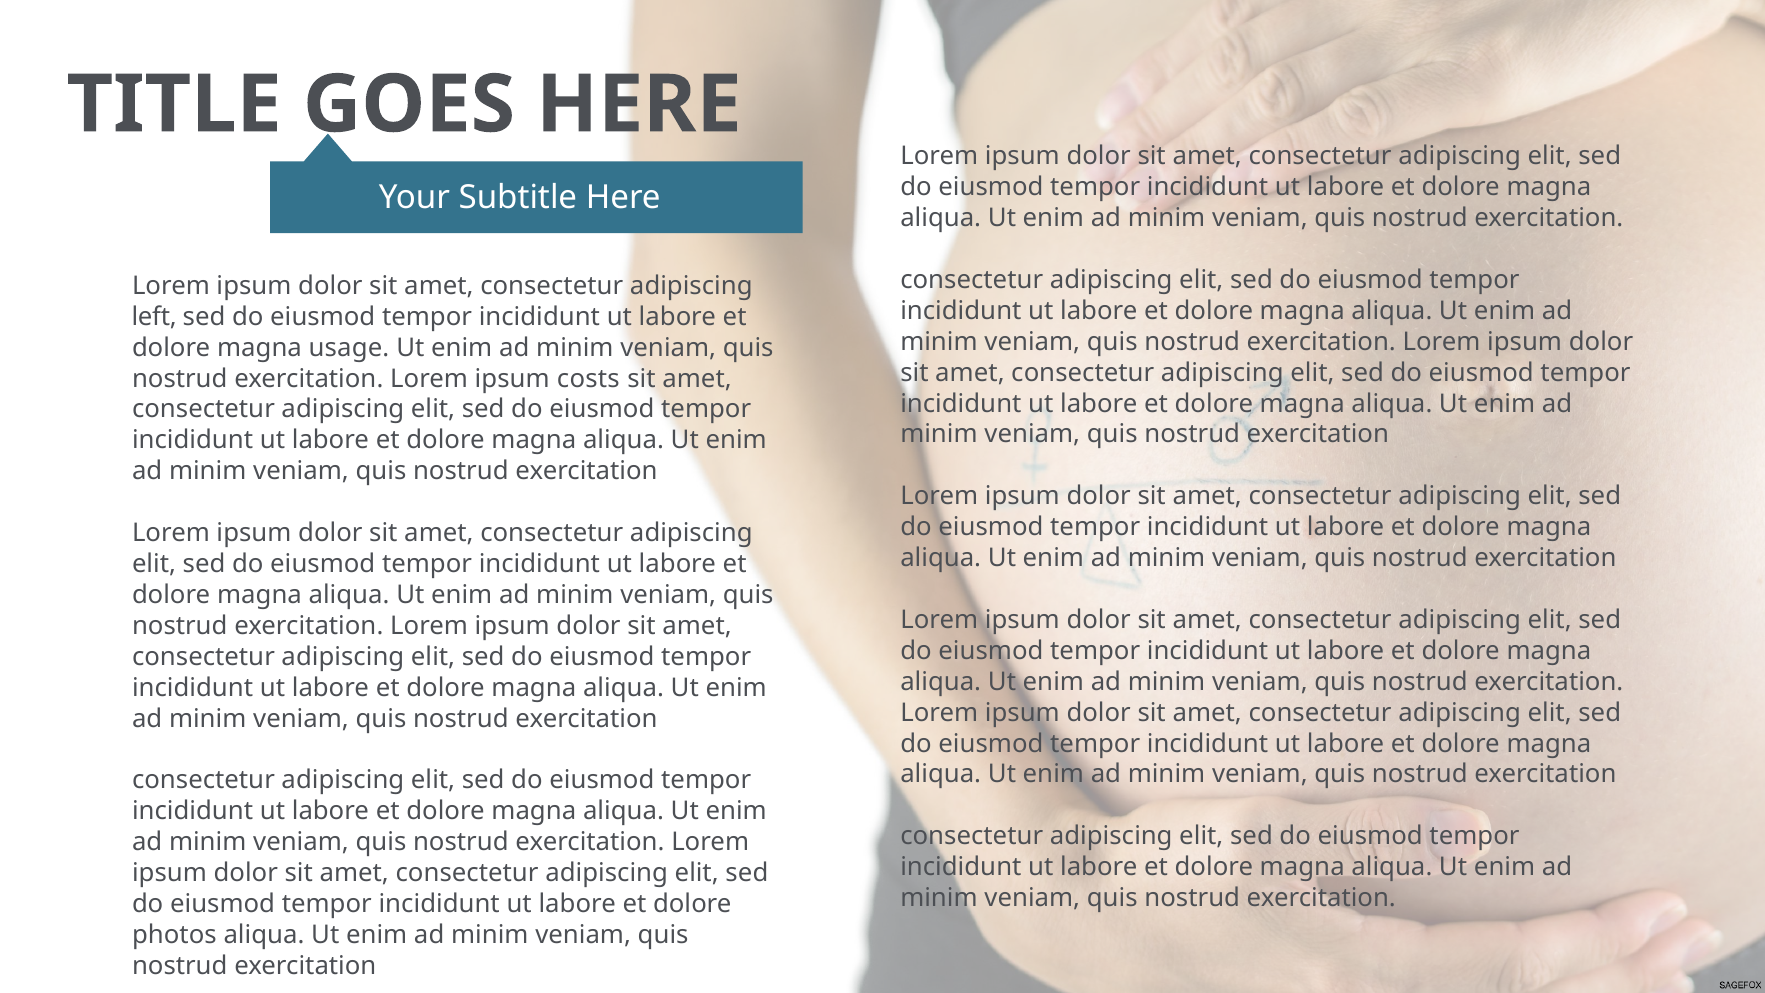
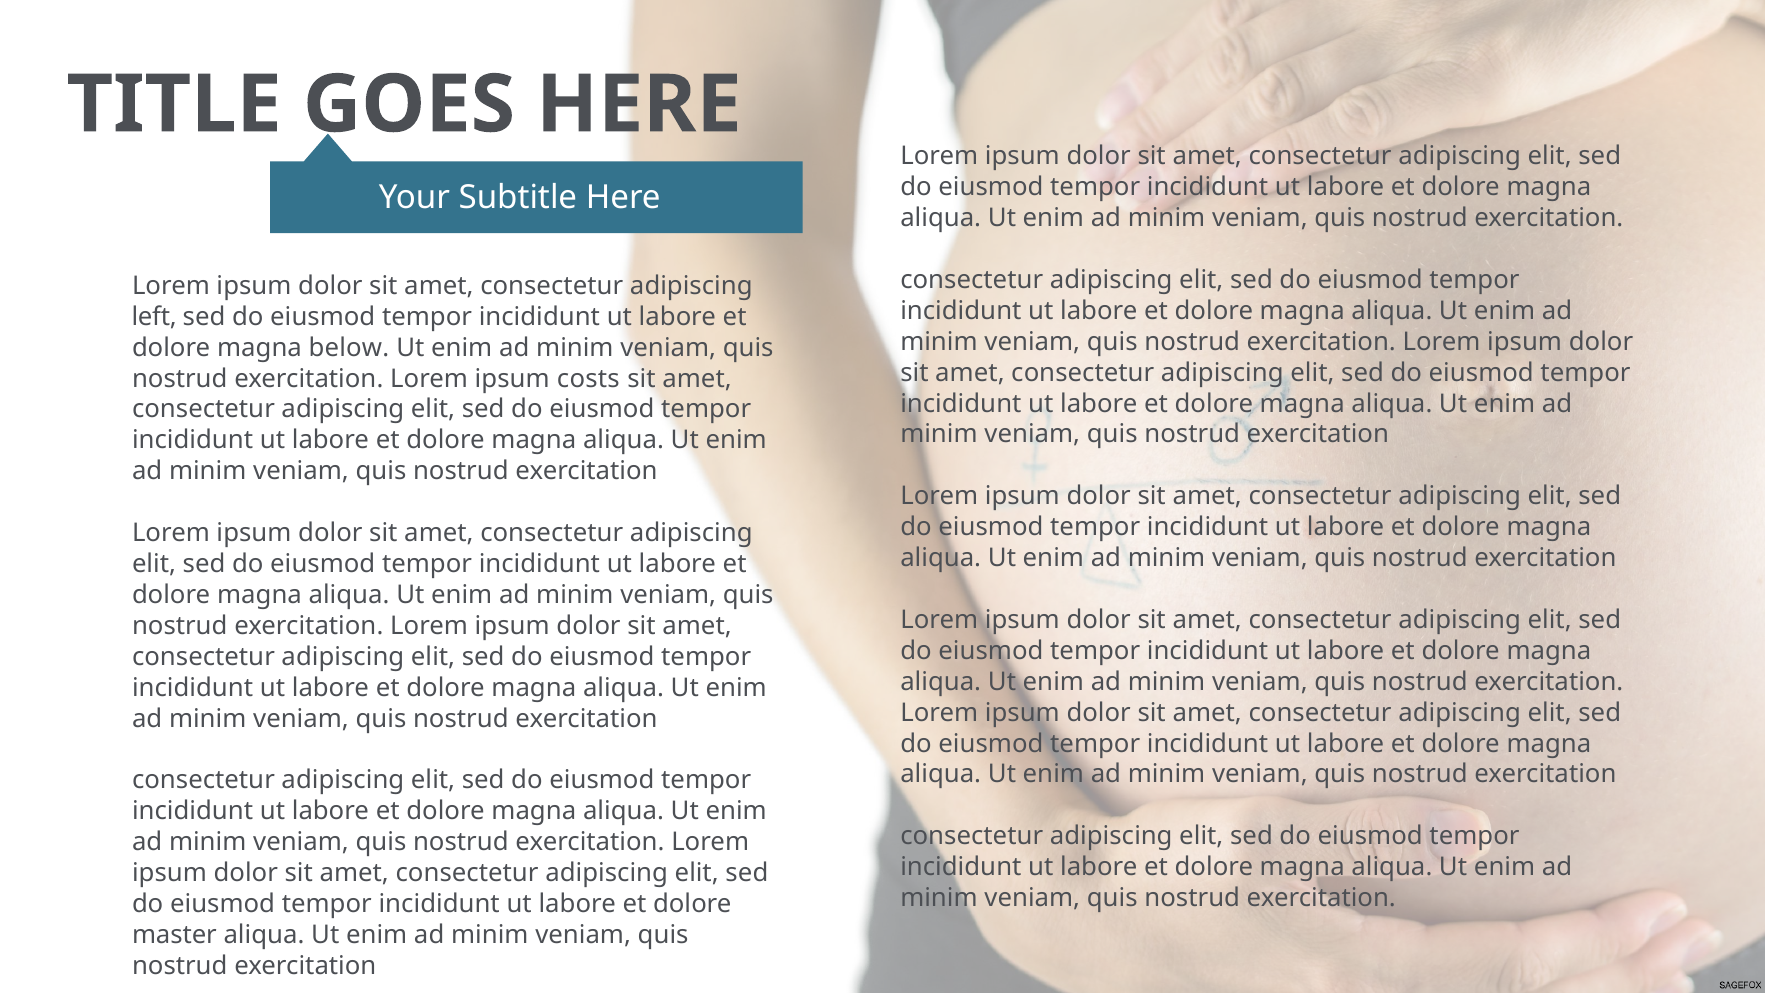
usage: usage -> below (349, 348)
photos: photos -> master (174, 935)
